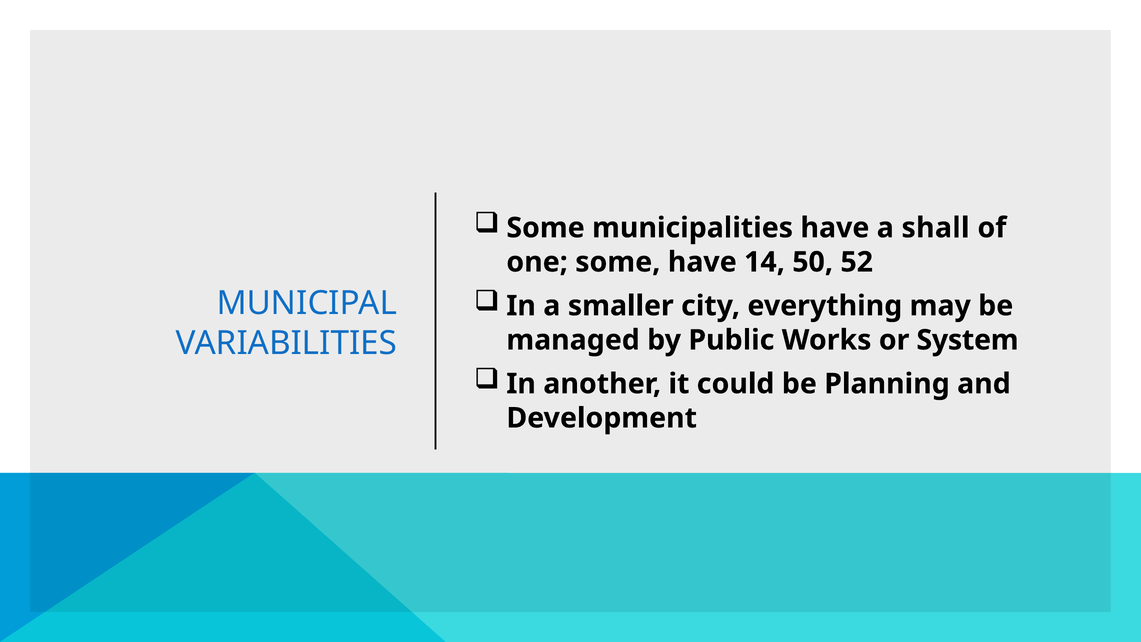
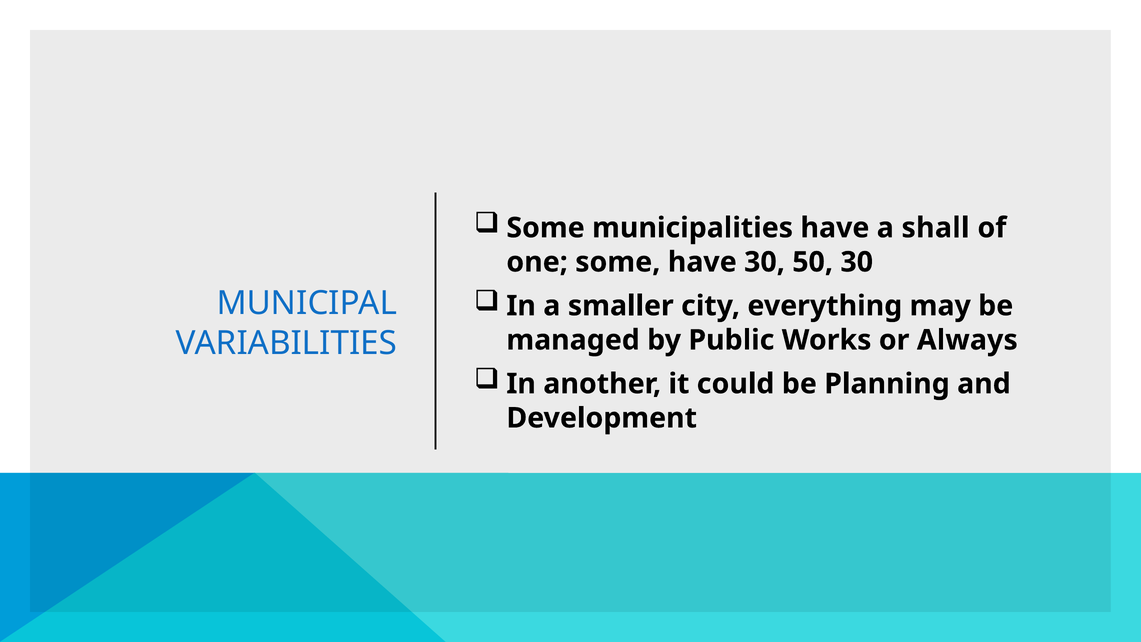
have 14: 14 -> 30 (764, 262)
50 52: 52 -> 30 (857, 262)
System: System -> Always (967, 340)
